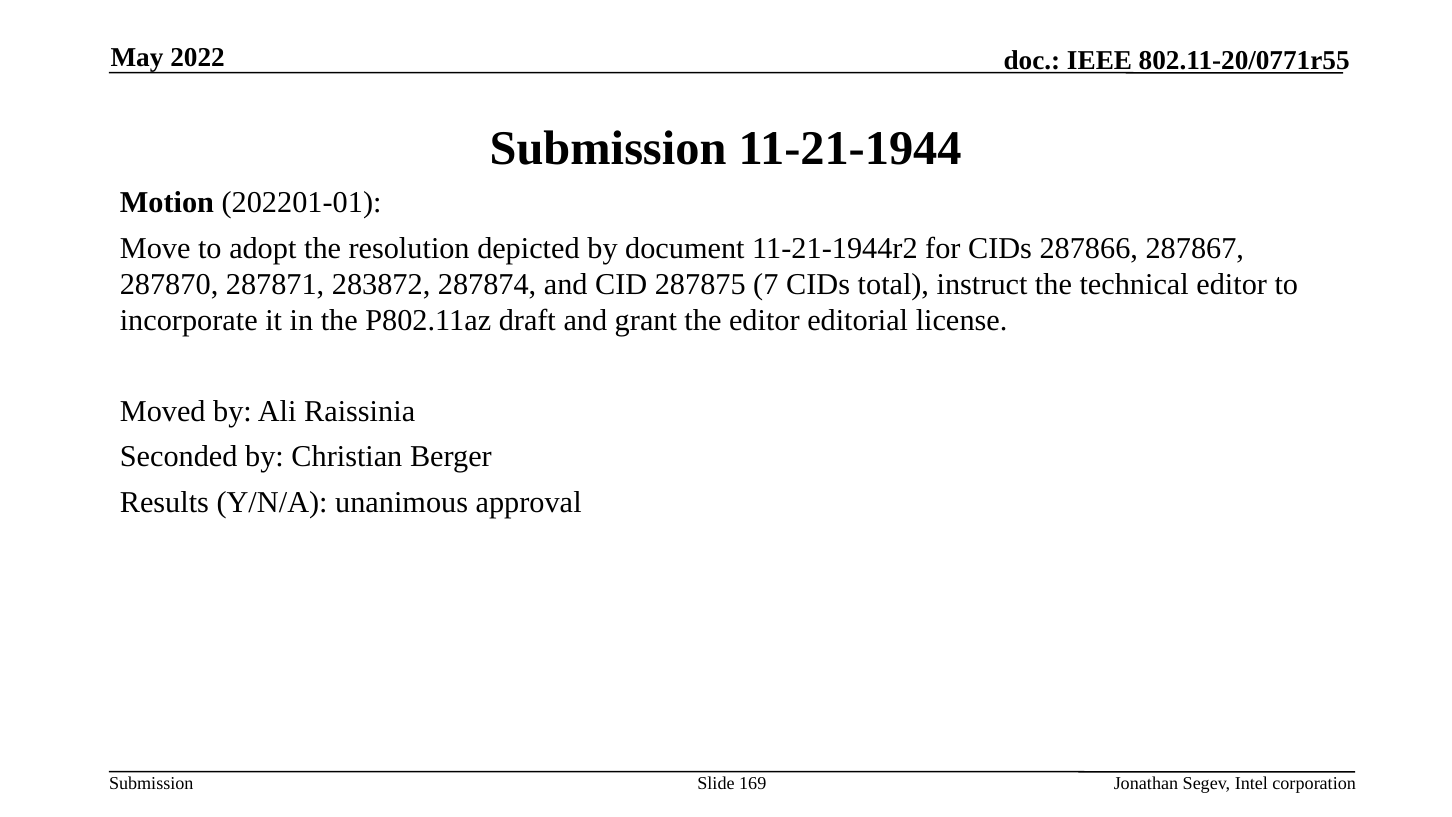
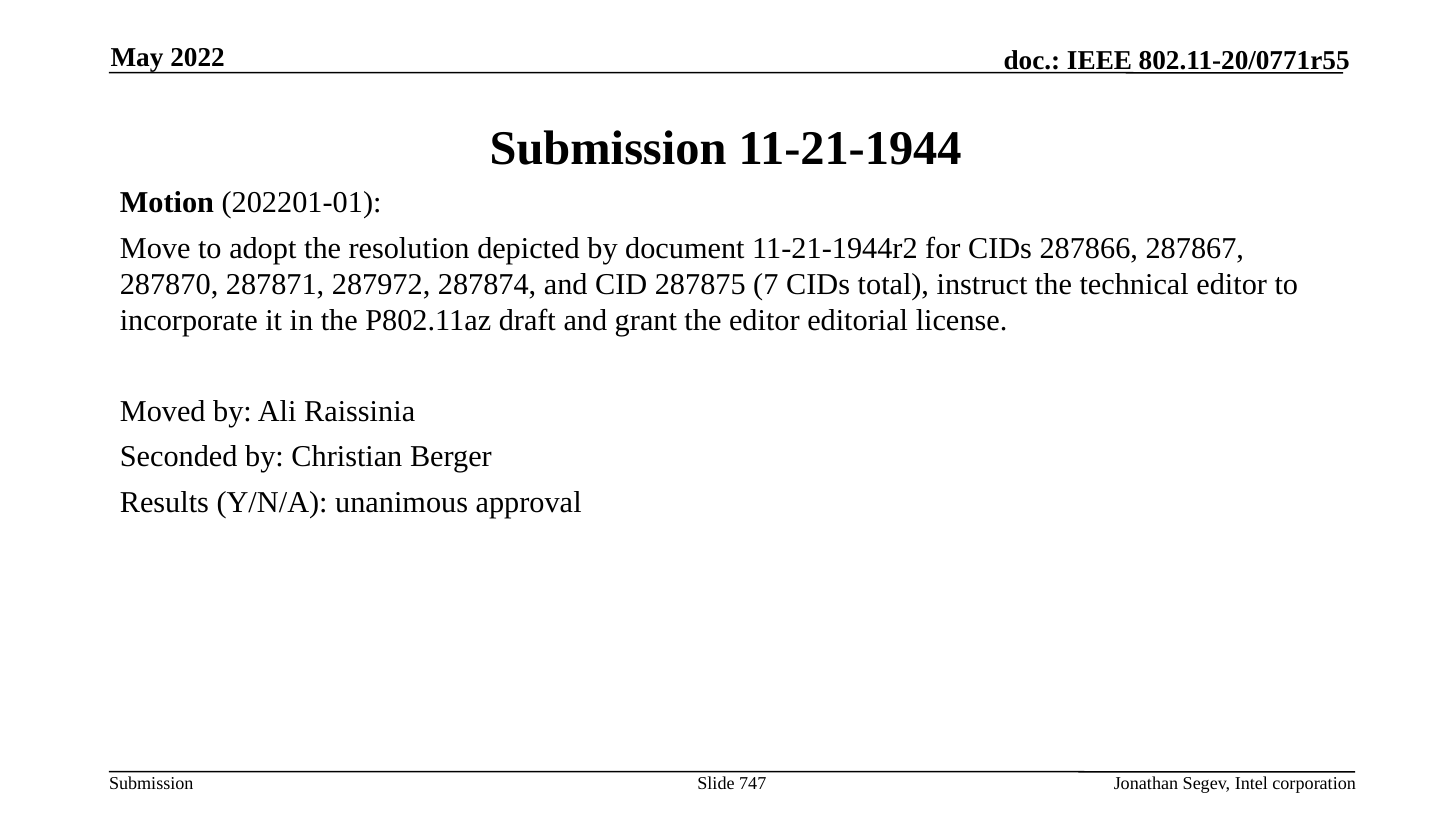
283872: 283872 -> 287972 (381, 284)
169: 169 -> 747 (753, 783)
